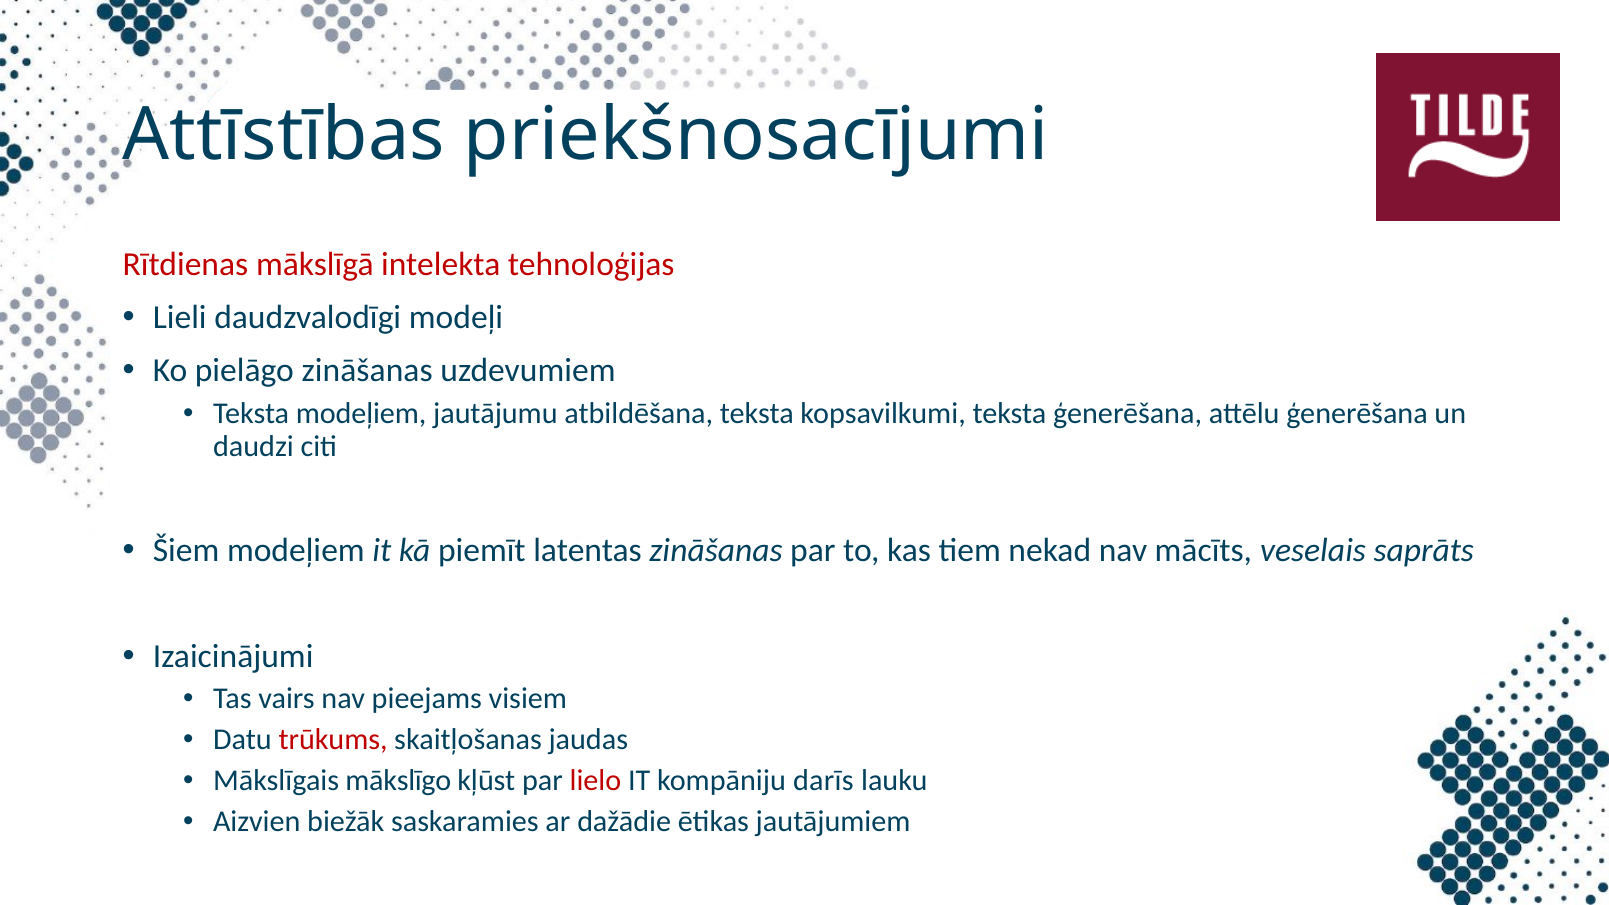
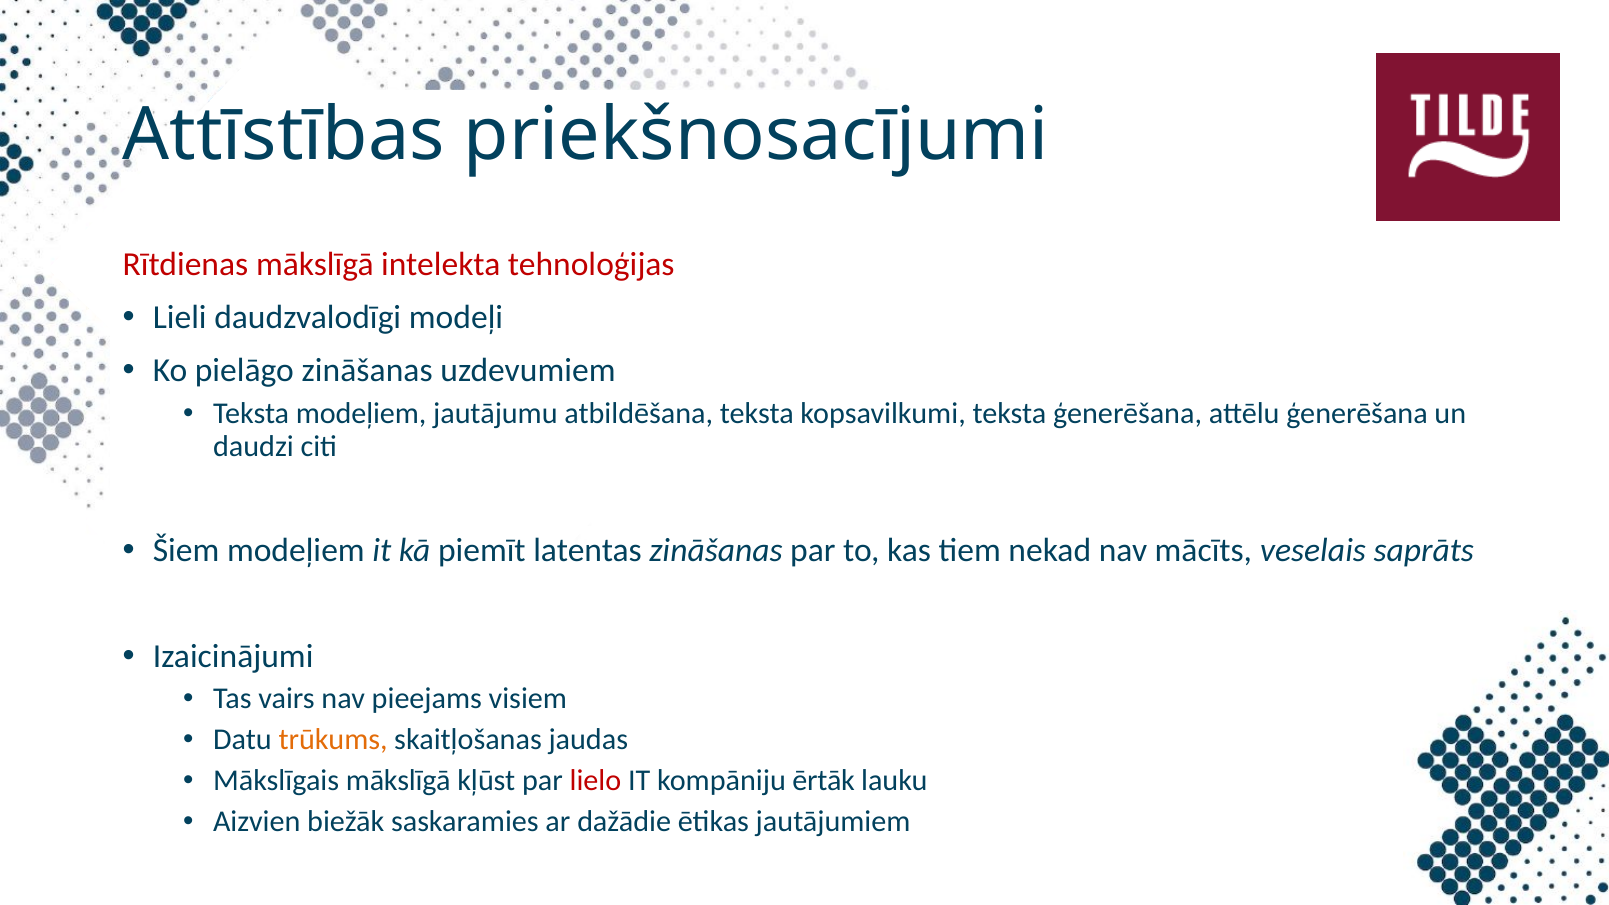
trūkums colour: red -> orange (333, 740)
Mākslīgais mākslīgo: mākslīgo -> mākslīgā (398, 781)
darīs: darīs -> ērtāk (824, 781)
